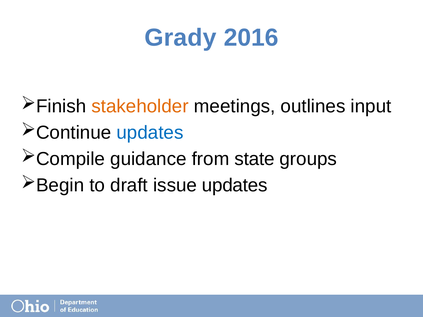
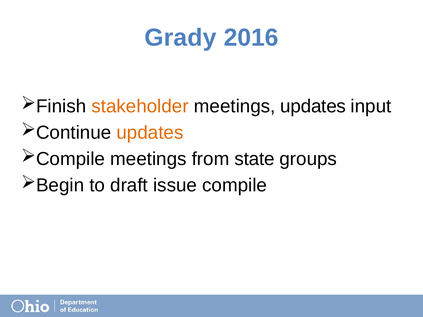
meetings outlines: outlines -> updates (313, 106)
updates colour: blue -> orange (150, 133)
guidance: guidance -> meetings (148, 159)
issue updates: updates -> compile (235, 185)
